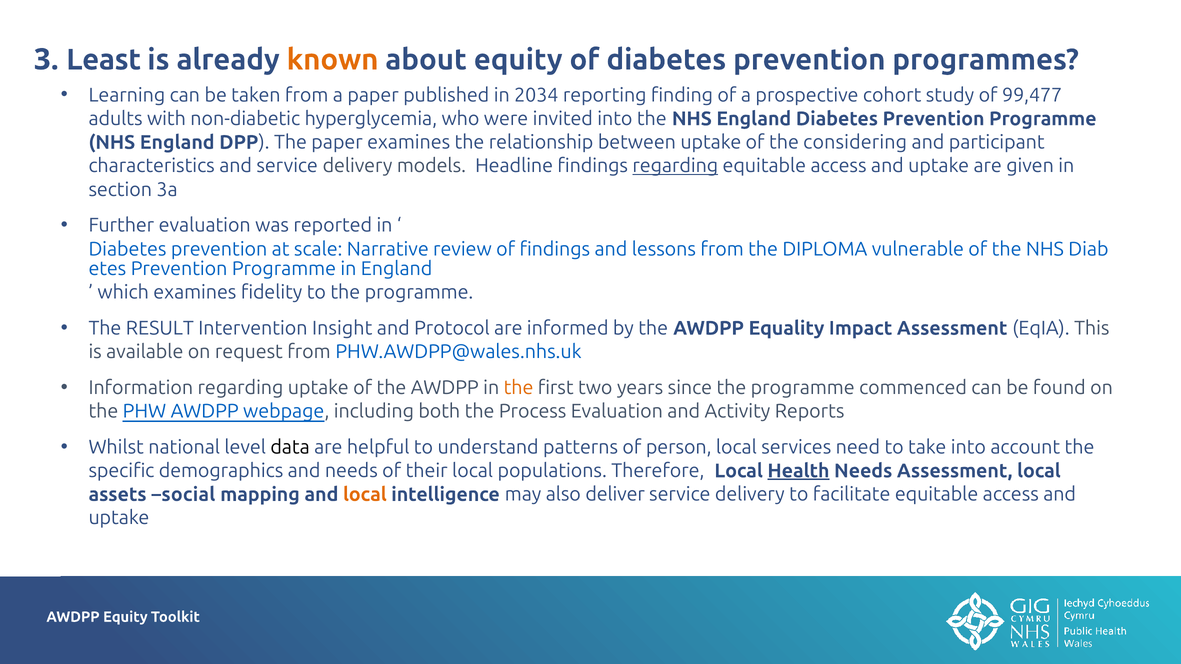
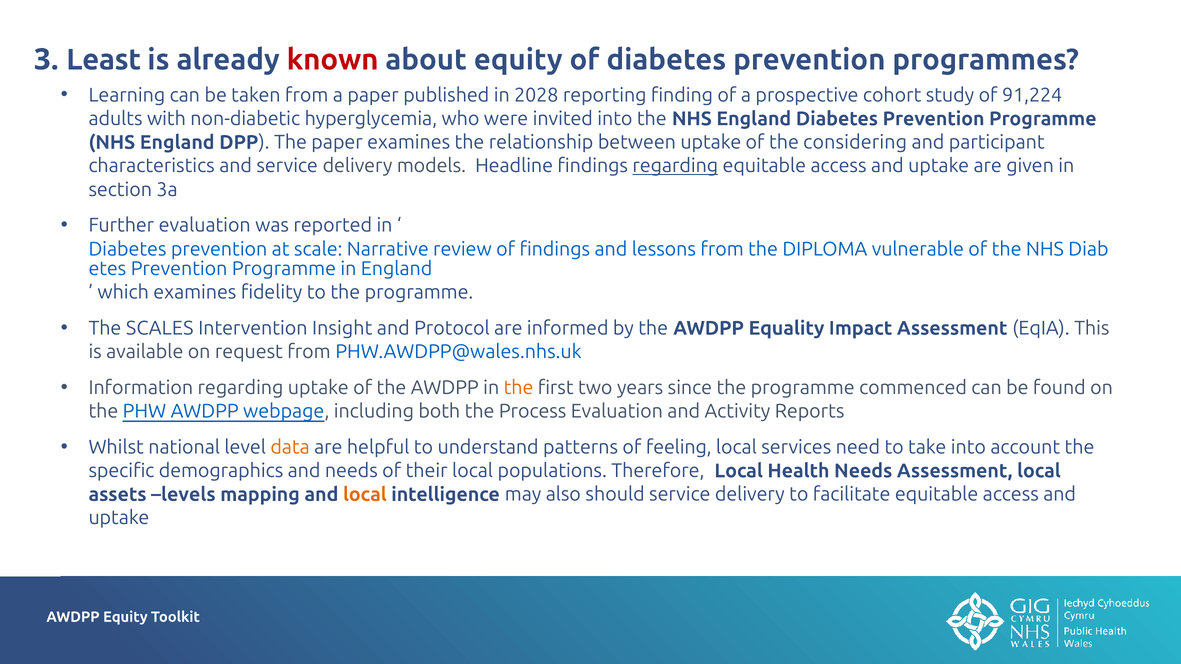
known colour: orange -> red (333, 60)
2034: 2034 -> 2028 (536, 95)
99,477: 99,477 -> 91,224 (1032, 95)
RESULT: RESULT -> SCALES (160, 328)
data colour: black -> orange (290, 447)
person: person -> feeling (679, 447)
Health underline: present -> none (798, 471)
social: social -> levels (183, 495)
deliver: deliver -> should (615, 495)
